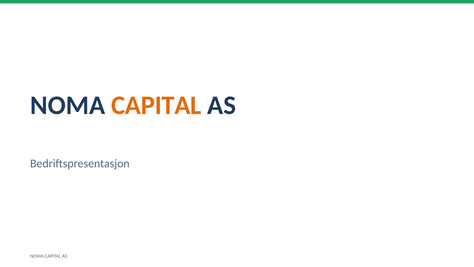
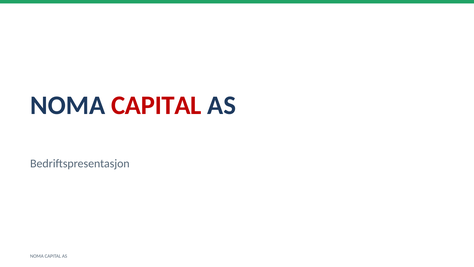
CAPITAL colour: orange -> red (156, 105)
